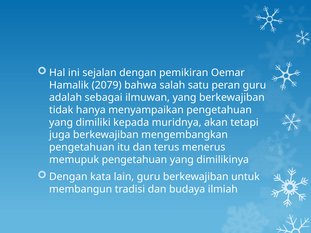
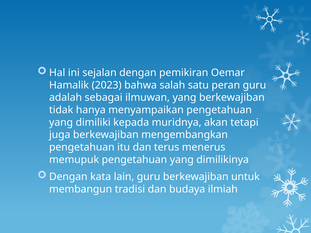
2079: 2079 -> 2023 (107, 85)
